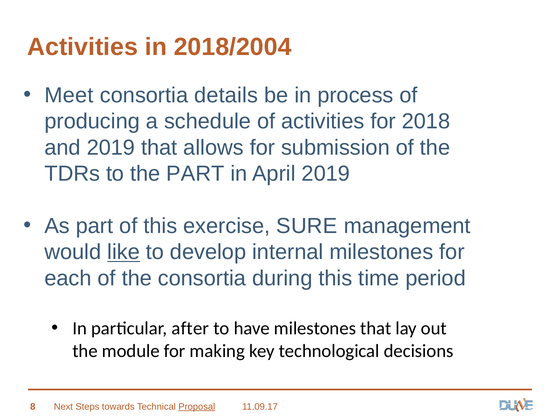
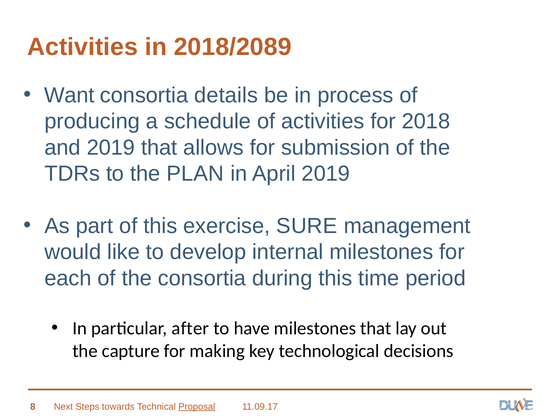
2018/2004: 2018/2004 -> 2018/2089 (233, 47)
Meet: Meet -> Want (69, 95)
the PART: PART -> PLAN (195, 174)
like underline: present -> none (124, 252)
module: module -> capture (131, 351)
